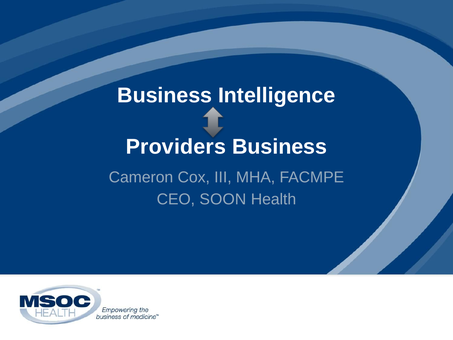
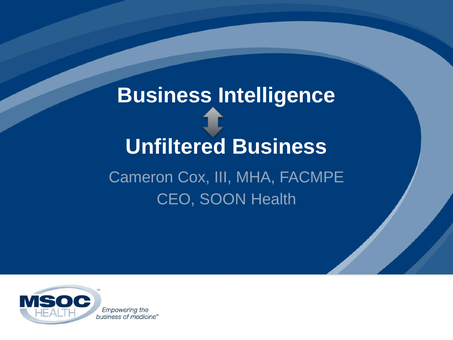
Providers: Providers -> Unfiltered (176, 147)
